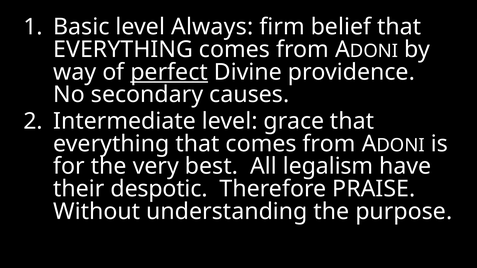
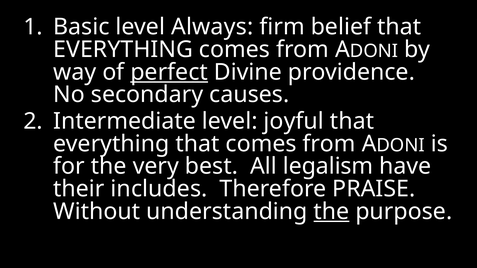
grace: grace -> joyful (294, 121)
despotic: despotic -> includes (159, 189)
the underline: none -> present (331, 212)
